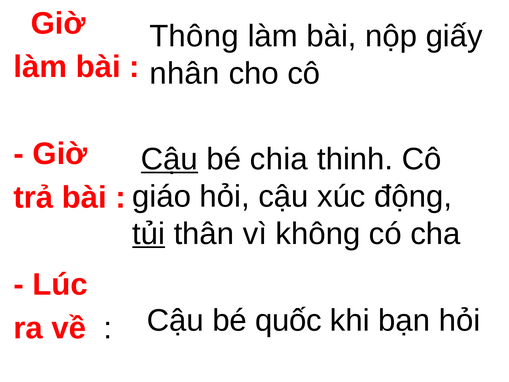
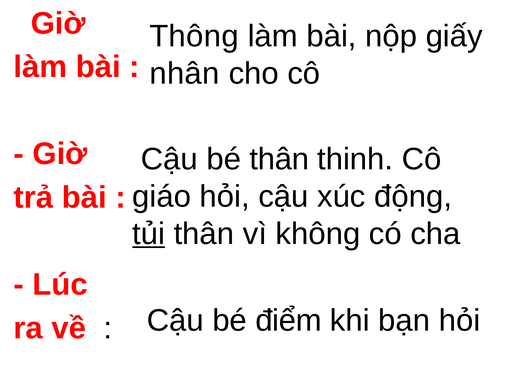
Cậu underline: present -> none (169, 159)
bé chia: chia -> thân (279, 159)
quốc: quốc -> điểm (289, 320)
